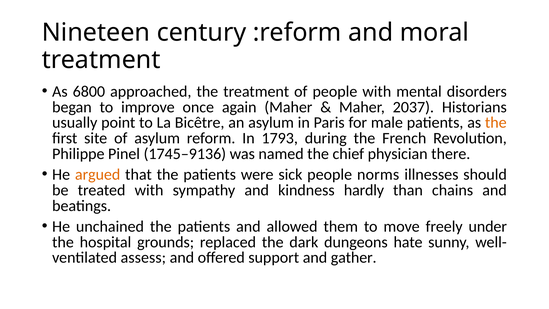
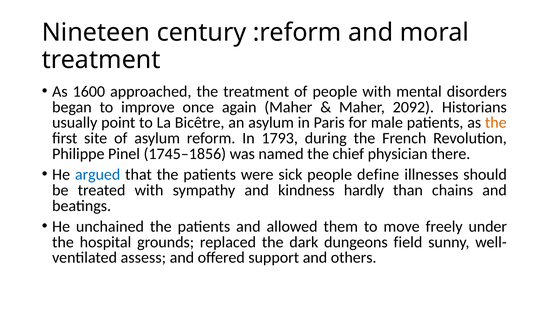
6800: 6800 -> 1600 (89, 91)
2037: 2037 -> 2092 (413, 107)
1745–9136: 1745–9136 -> 1745–1856 (185, 154)
argued colour: orange -> blue (98, 174)
norms: norms -> define (378, 174)
hate: hate -> field (408, 242)
gather: gather -> others (354, 258)
